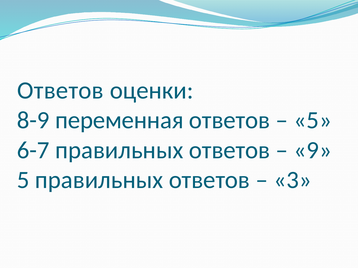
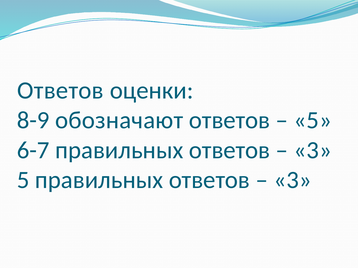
переменная: переменная -> обозначают (119, 120)
9: 9 -> 3 (313, 150)
